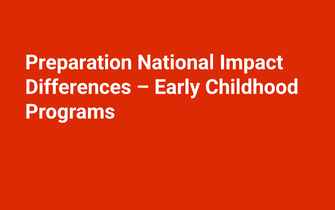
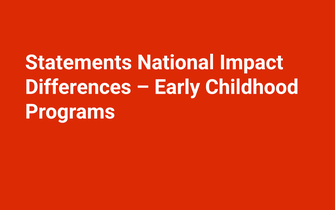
Preparation: Preparation -> Statements (79, 62)
